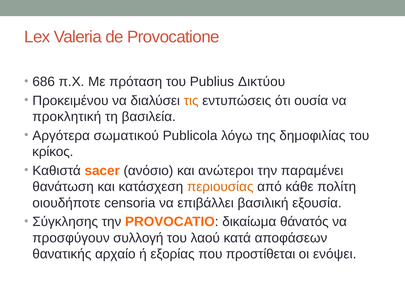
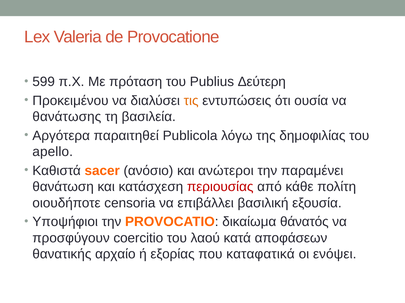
686: 686 -> 599 (44, 82)
Δικτύου: Δικτύου -> Δεύτερη (262, 82)
προκλητική: προκλητική -> θανάτωσης (67, 117)
σωματικού: σωματικού -> παραιτηθεί (126, 136)
κρίκος: κρίκος -> apello (53, 152)
περιουσίας colour: orange -> red (220, 187)
Σύγκλησης: Σύγκλησης -> Υποψήφιοι (65, 222)
συλλογή: συλλογή -> coercitio (138, 239)
προστίθεται: προστίθεται -> καταφατικά (260, 255)
